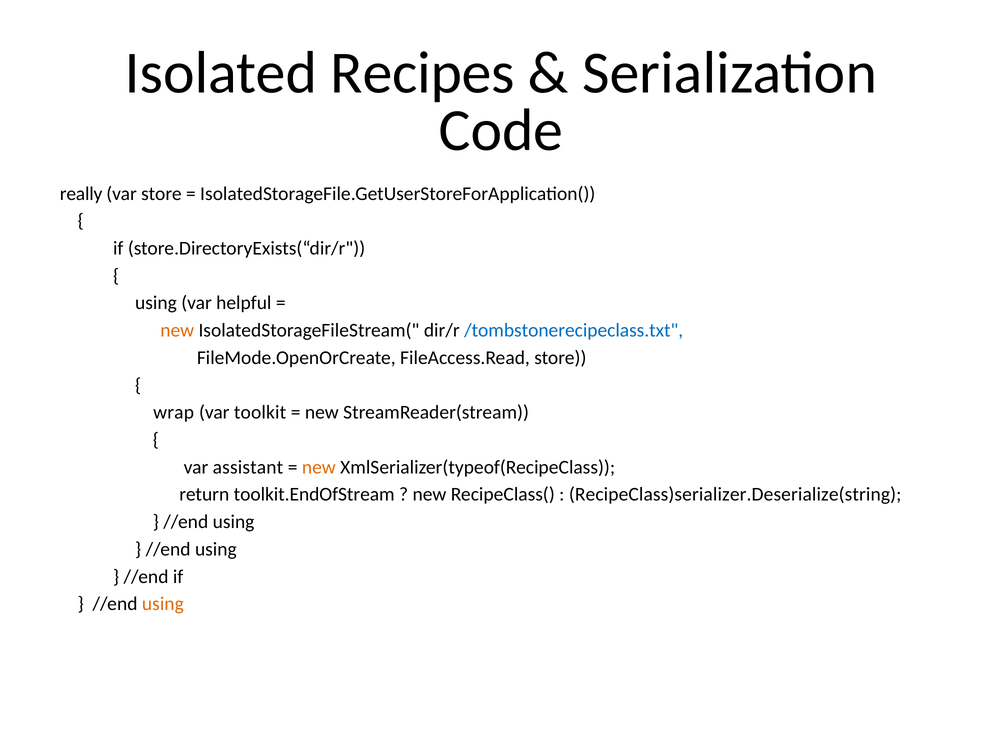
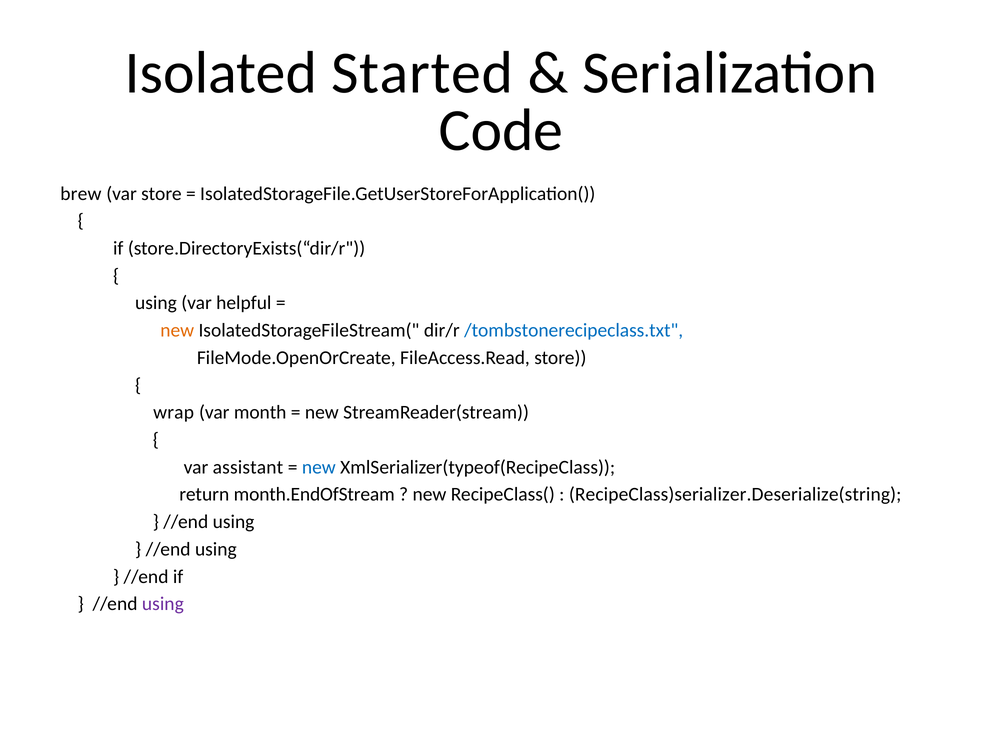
Recipes: Recipes -> Started (422, 73)
really: really -> brew (81, 193)
toolkit: toolkit -> month (260, 412)
new colour: orange -> blue (319, 467)
toolkit.EndOfStream: toolkit.EndOfStream -> month.EndOfStream (314, 494)
using colour: orange -> purple (163, 604)
